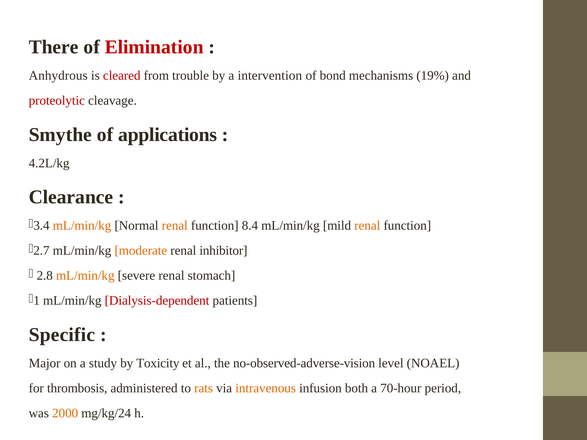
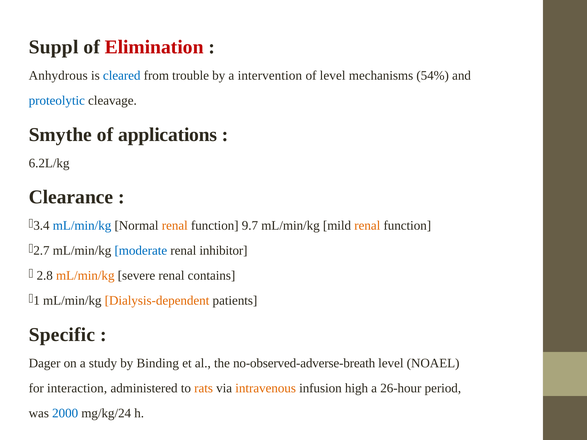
There: There -> Suppl (54, 47)
cleared colour: red -> blue (122, 76)
of bond: bond -> level (333, 76)
19%: 19% -> 54% (433, 76)
proteolytic colour: red -> blue (57, 101)
4.2L/kg: 4.2L/kg -> 6.2L/kg (49, 163)
mL/min/kg colour: orange -> blue (82, 226)
8.4: 8.4 -> 9.7 (250, 226)
moderate colour: orange -> blue (141, 251)
stomach: stomach -> contains (211, 276)
Dialysis-dependent colour: red -> orange (157, 301)
Major: Major -> Dager (45, 363)
Toxicity: Toxicity -> Binding (158, 363)
no-observed-adverse-vision: no-observed-adverse-vision -> no-observed-adverse-breath (304, 363)
thrombosis: thrombosis -> interaction (77, 388)
both: both -> high (356, 388)
70-hour: 70-hour -> 26-hour (401, 388)
2000 colour: orange -> blue (65, 414)
